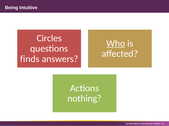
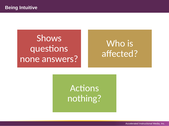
Circles: Circles -> Shows (49, 38)
Who underline: present -> none (116, 44)
finds: finds -> none (30, 59)
